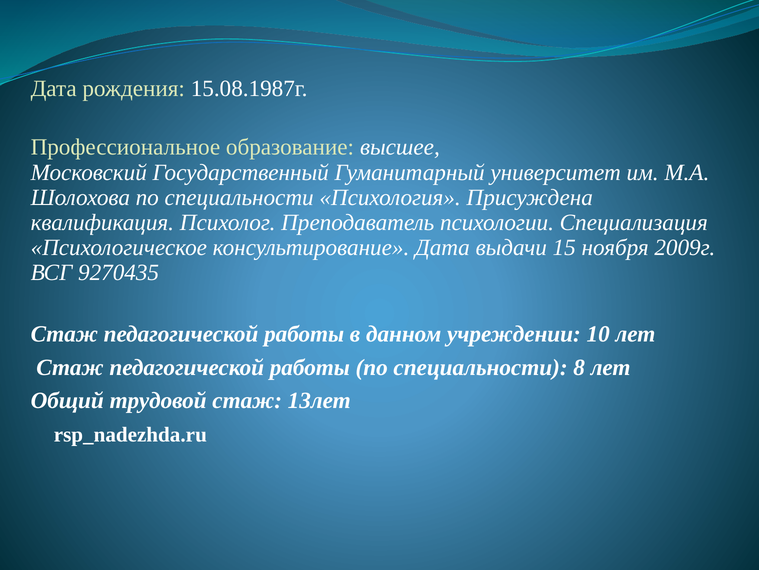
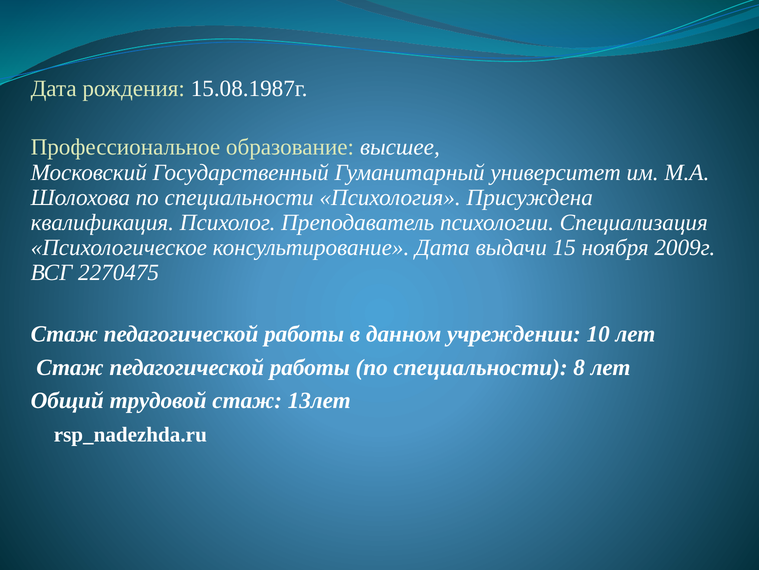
9270435: 9270435 -> 2270475 (119, 272)
